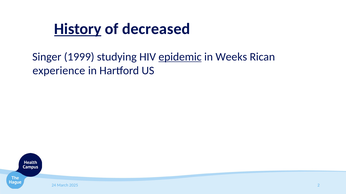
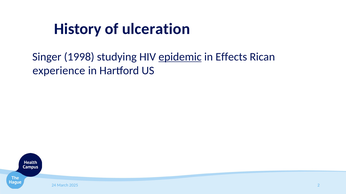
History underline: present -> none (78, 29)
decreased: decreased -> ulceration (156, 29)
1999: 1999 -> 1998 (79, 57)
Weeks: Weeks -> Effects (231, 57)
